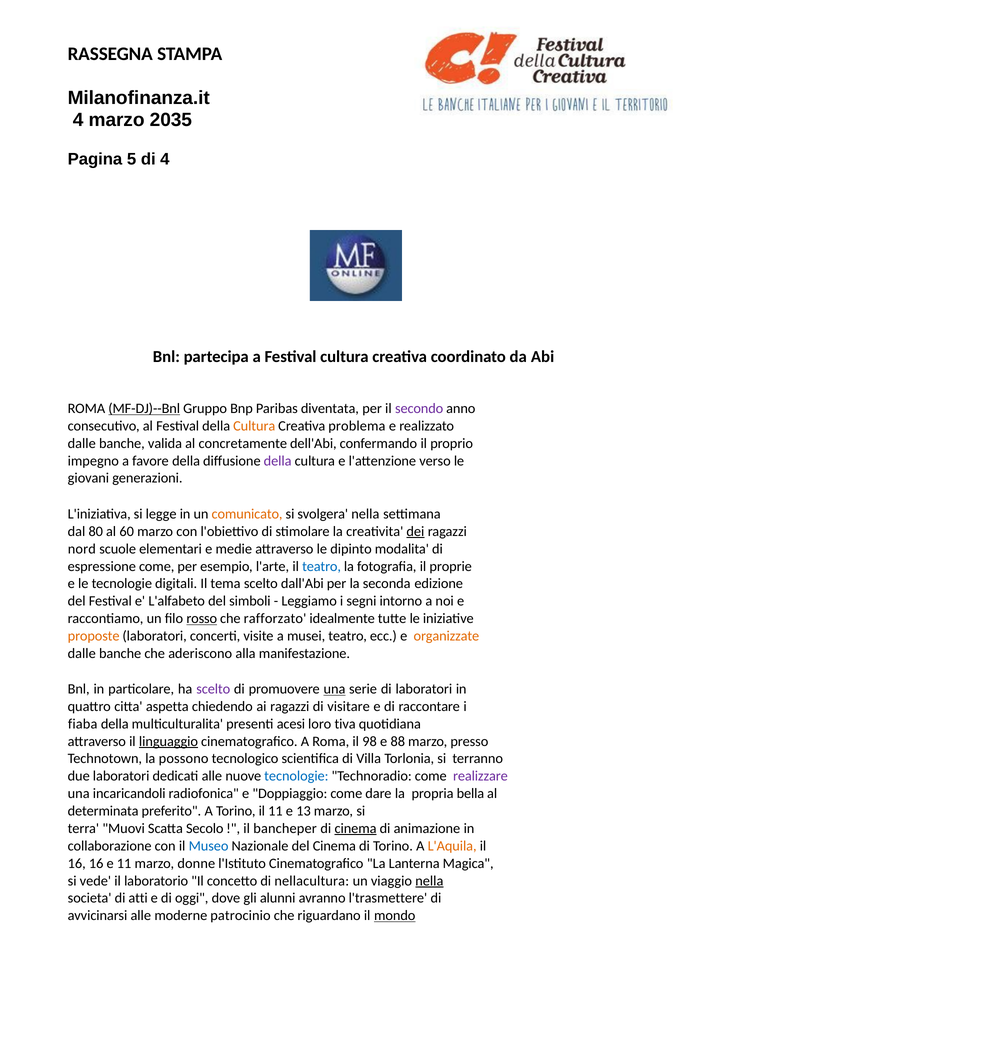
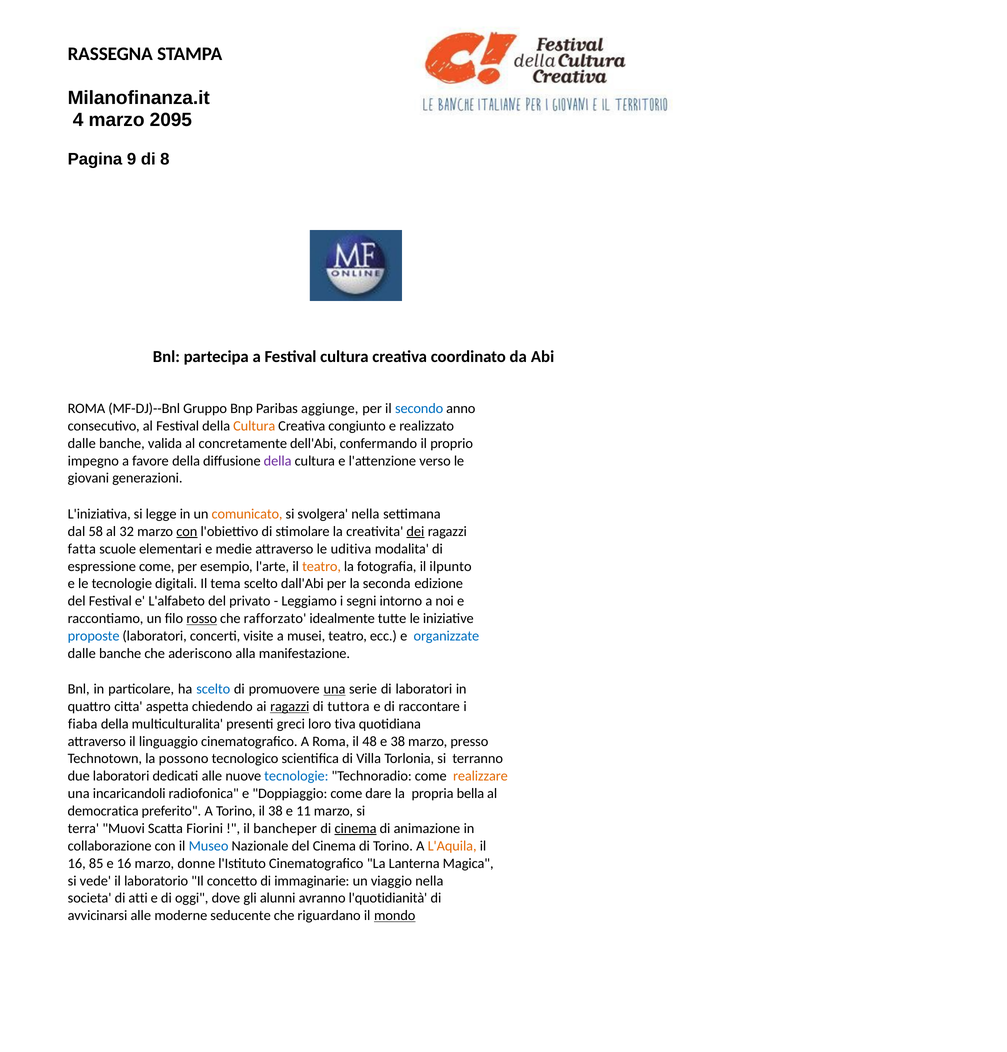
2035: 2035 -> 2095 (171, 120)
5: 5 -> 9 (132, 159)
di 4: 4 -> 8 (165, 159)
MF-DJ)--Bnl underline: present -> none (144, 408)
diventata: diventata -> aggiunge (330, 408)
secondo colour: purple -> blue (419, 408)
problema: problema -> congiunto (357, 426)
80: 80 -> 58 (96, 531)
60: 60 -> 32 (127, 531)
con underline: none -> present (187, 531)
nord: nord -> fatta (82, 549)
dipinto: dipinto -> uditiva (351, 549)
teatro colour: blue -> orange (322, 566)
proprie: proprie -> ilpunto (451, 566)
simboli: simboli -> privato (250, 601)
proposte colour: orange -> blue (94, 636)
organizzate colour: orange -> blue (446, 636)
scelto colour: purple -> blue (213, 689)
ragazzi underline: none -> present (290, 706)
visitare: visitare -> tuttora (349, 706)
acesi: acesi -> greci (291, 723)
linguaggio underline: present -> none (168, 741)
98: 98 -> 48 (370, 741)
e 88: 88 -> 38 (398, 741)
realizzare colour: purple -> orange (480, 776)
determinata: determinata -> democratica (103, 810)
il 11: 11 -> 38 (275, 810)
13: 13 -> 11 (304, 810)
Secolo: Secolo -> Fiorini (205, 828)
16 16: 16 -> 85 (96, 863)
e 11: 11 -> 16 (124, 863)
nellacultura: nellacultura -> immaginarie (312, 880)
nella underline: present -> none (429, 880)
l'trasmettere: l'trasmettere -> l'quotidianità (388, 898)
patrocinio: patrocinio -> seducente (241, 915)
